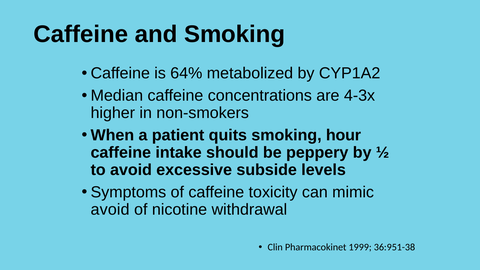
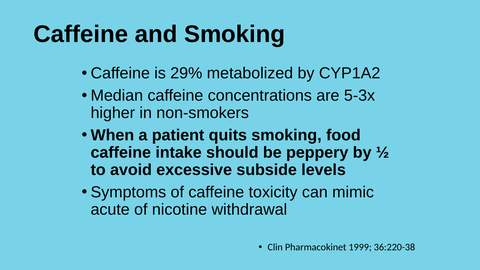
64%: 64% -> 29% (186, 73)
4-3x: 4-3x -> 5-3x (360, 96)
hour: hour -> food (343, 135)
avoid: avoid -> acute (110, 209)
36:951-38: 36:951-38 -> 36:220-38 (394, 247)
